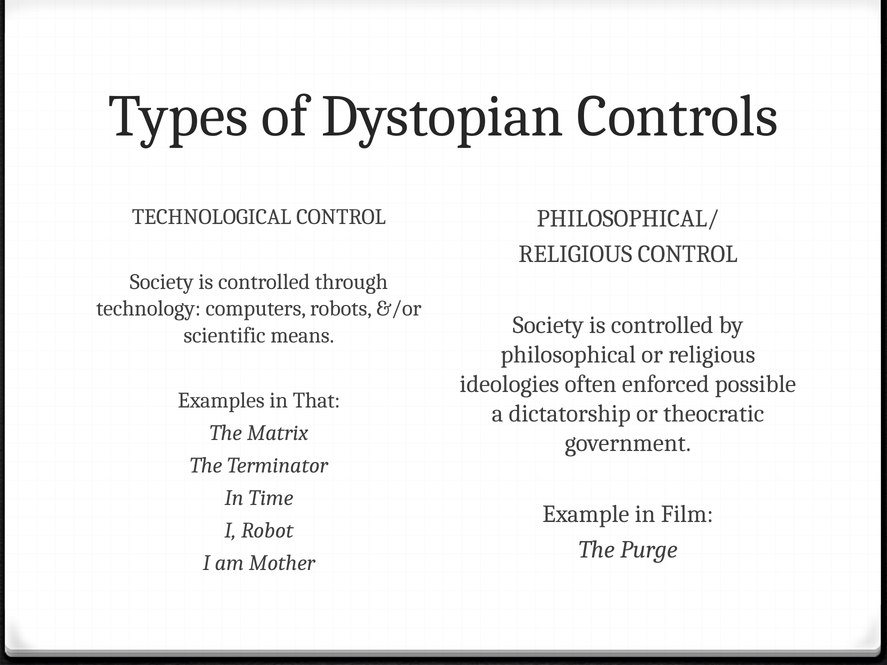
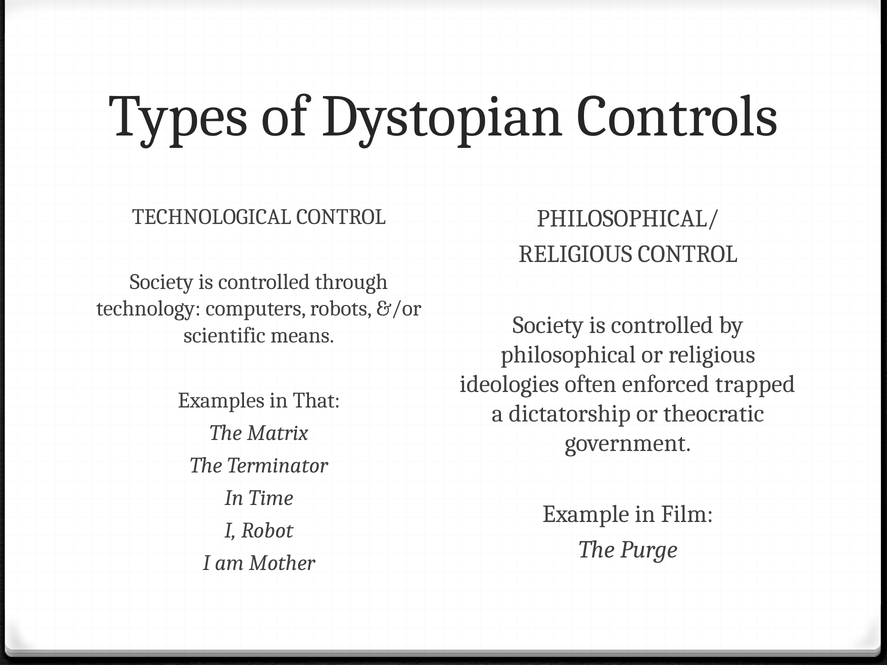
possible: possible -> trapped (755, 384)
